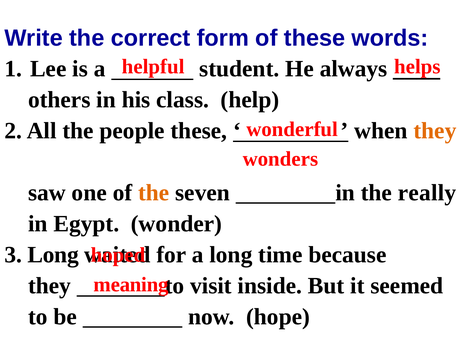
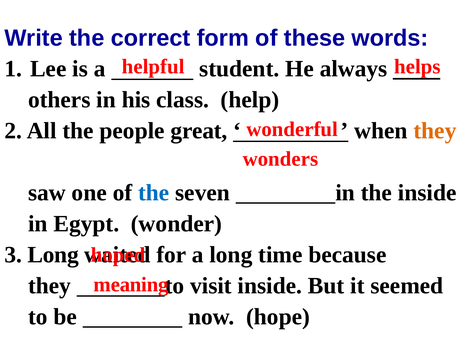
people these: these -> great (199, 131)
the colour: orange -> blue (154, 193)
the really: really -> inside (427, 193)
